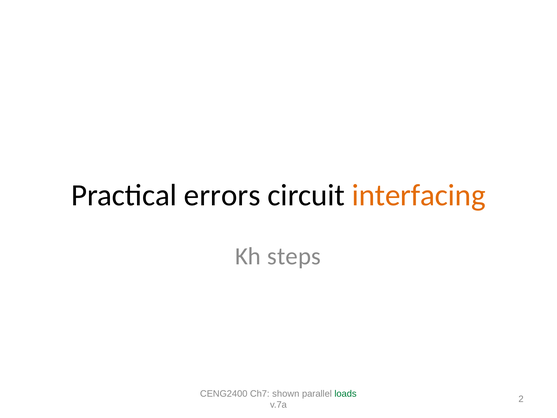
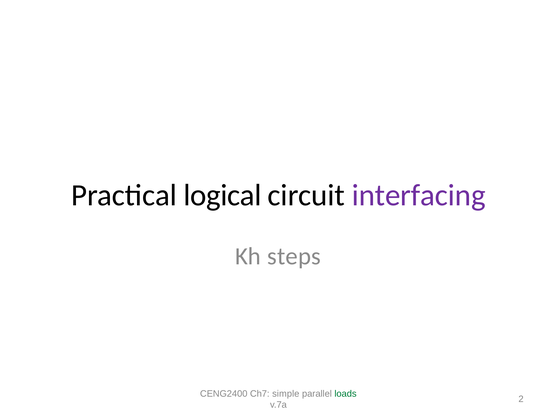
errors: errors -> logical (222, 195)
interfacing colour: orange -> purple (419, 195)
shown: shown -> simple (286, 393)
